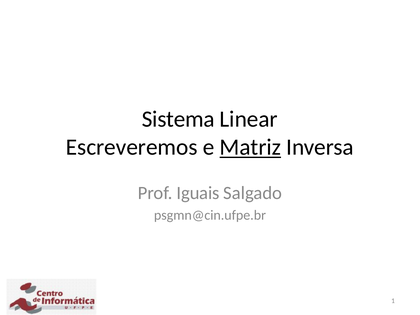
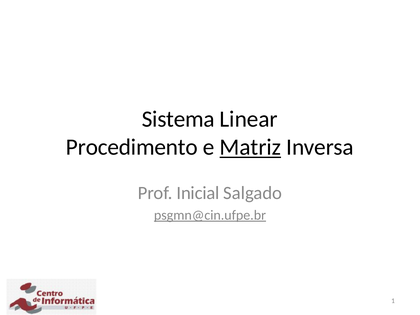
Escreveremos: Escreveremos -> Procedimento (132, 147)
Iguais: Iguais -> Inicial (198, 193)
psgmn@cin.ufpe.br underline: none -> present (210, 215)
